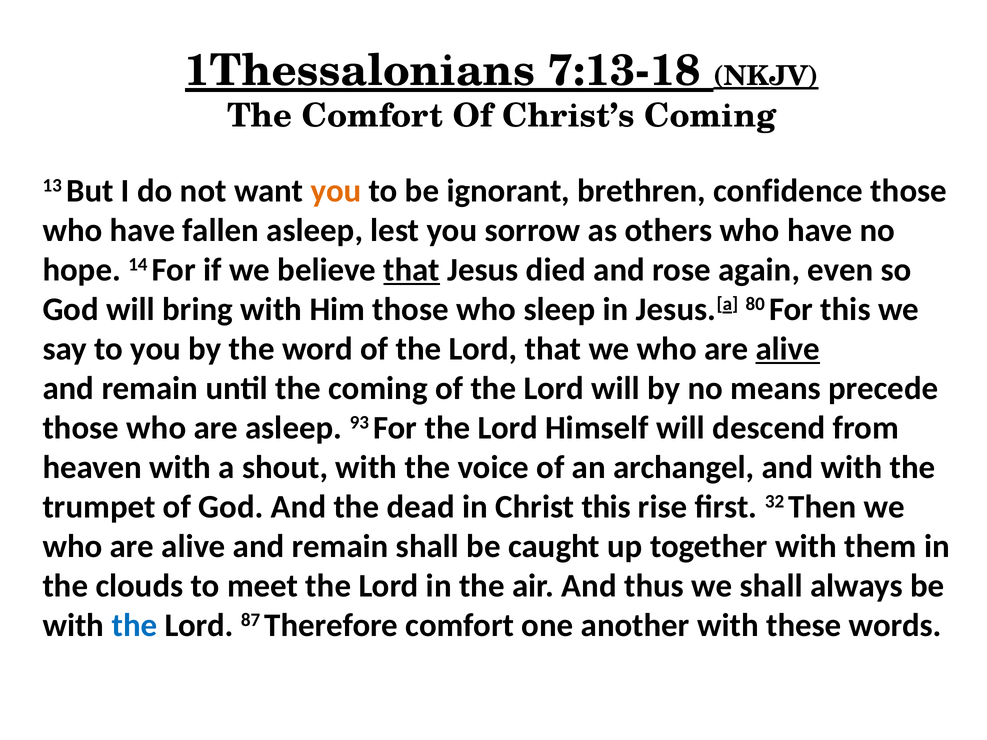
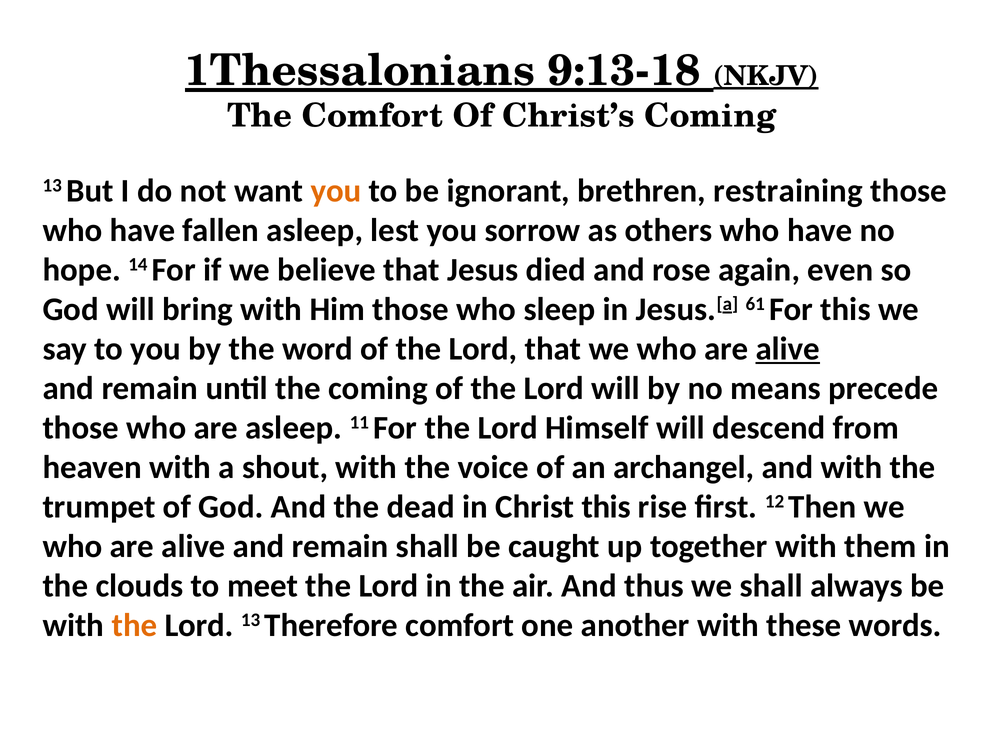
7:13-18: 7:13-18 -> 9:13-18 (624, 71)
confidence: confidence -> restraining (788, 191)
that underline: present -> none (412, 270)
80: 80 -> 61 (755, 304)
93: 93 -> 11 (359, 423)
32: 32 -> 12 (775, 502)
the colour: blue -> orange (134, 625)
Lord 87: 87 -> 13 (251, 620)
